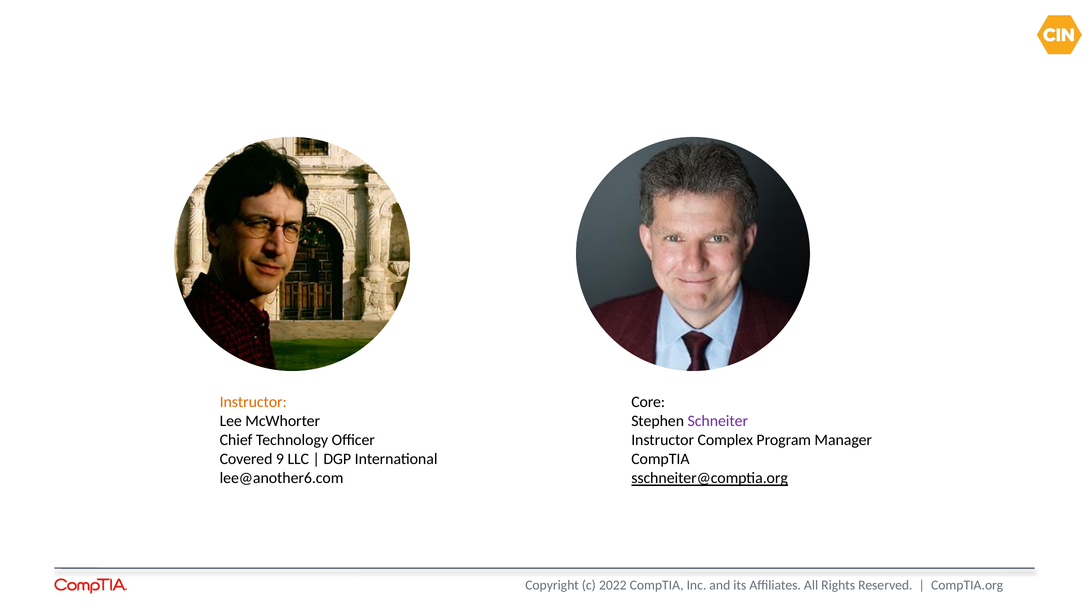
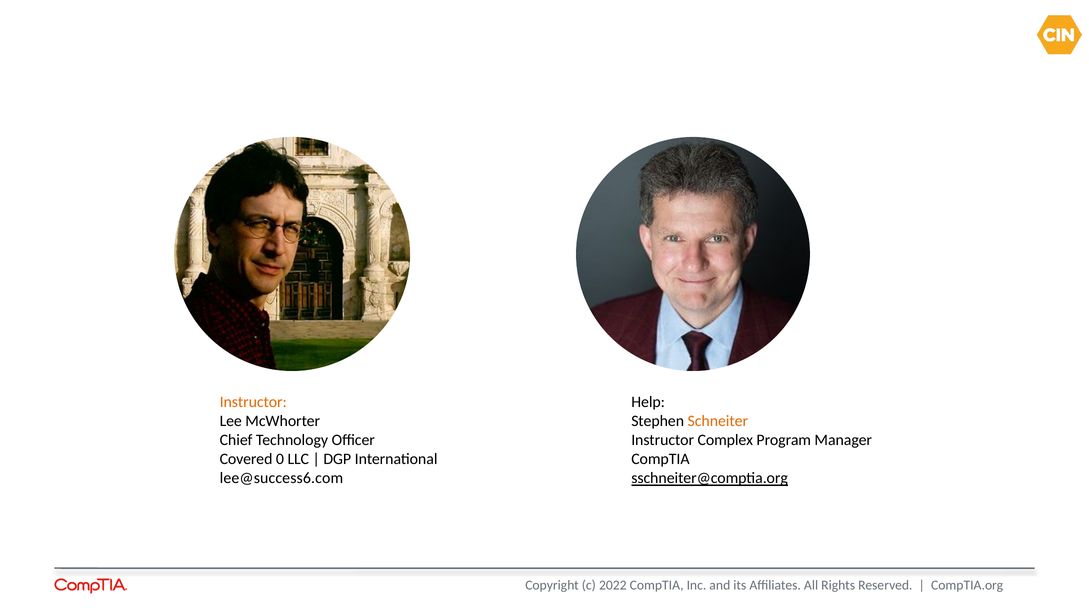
Core: Core -> Help (648, 402)
Schneiter colour: purple -> orange (718, 421)
9: 9 -> 0 (280, 459)
lee@another6.com: lee@another6.com -> lee@success6.com (281, 478)
